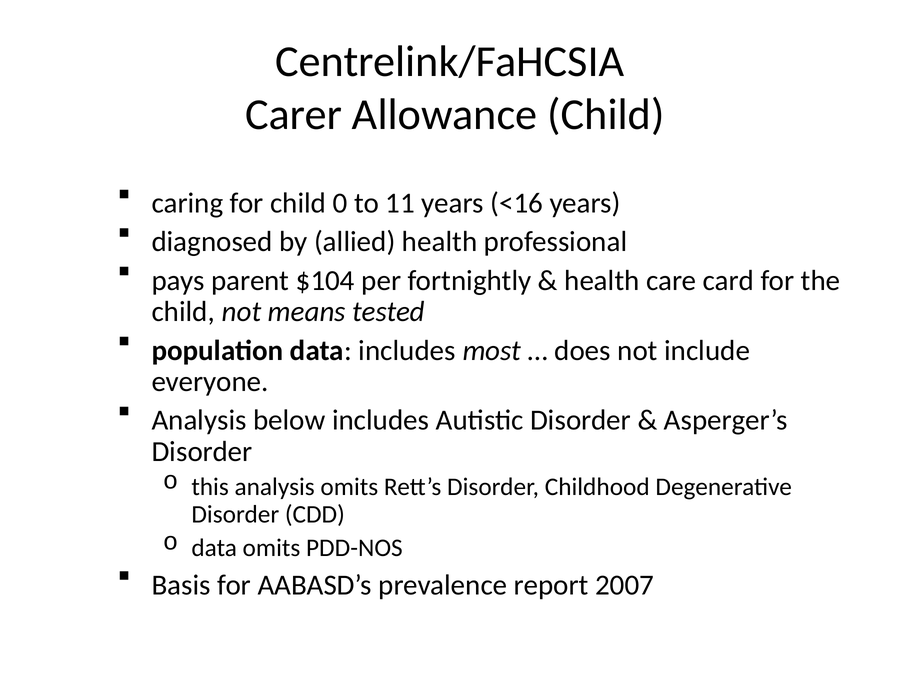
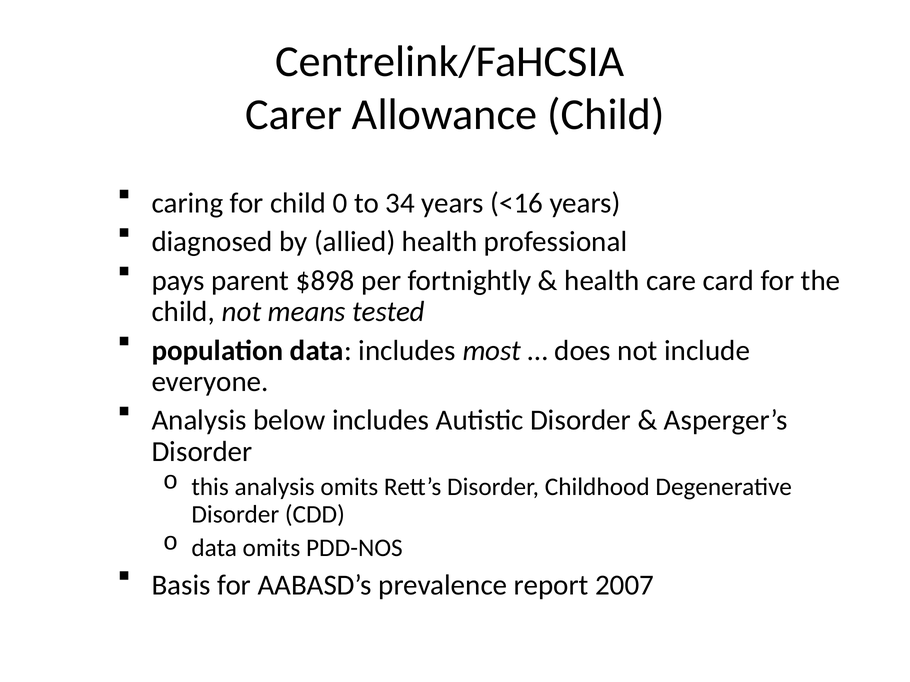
11: 11 -> 34 (400, 203)
$104: $104 -> $898 (325, 281)
